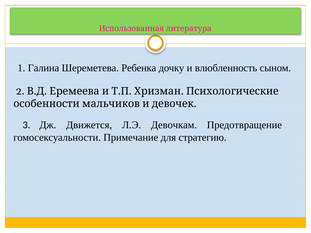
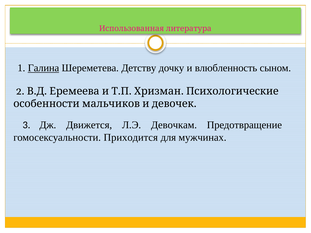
Галина underline: none -> present (43, 68)
Ребенка: Ребенка -> Детству (139, 68)
Примечание: Примечание -> Приходится (131, 138)
стратегию: стратегию -> мужчинах (202, 138)
